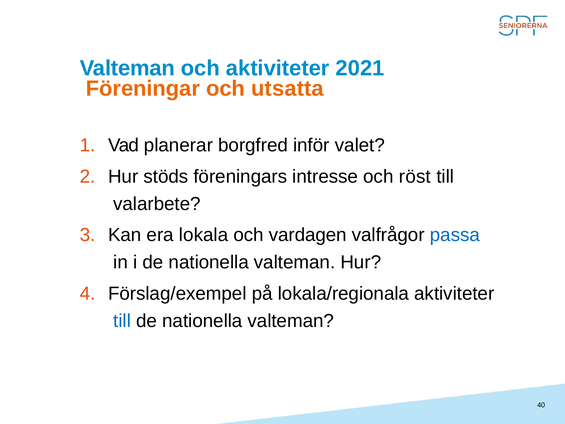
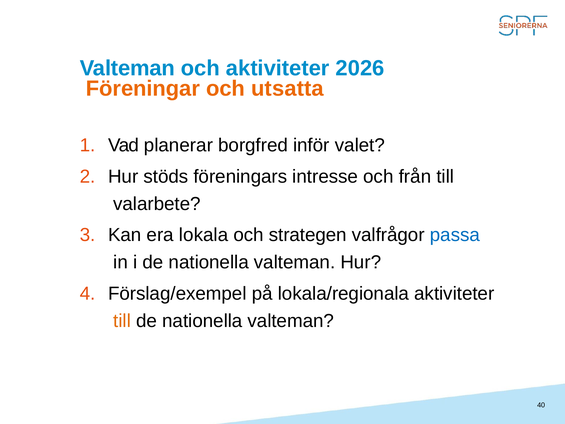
2021: 2021 -> 2026 (360, 68)
röst: röst -> från (415, 176)
vardagen: vardagen -> strategen (308, 235)
till colour: blue -> orange (122, 321)
